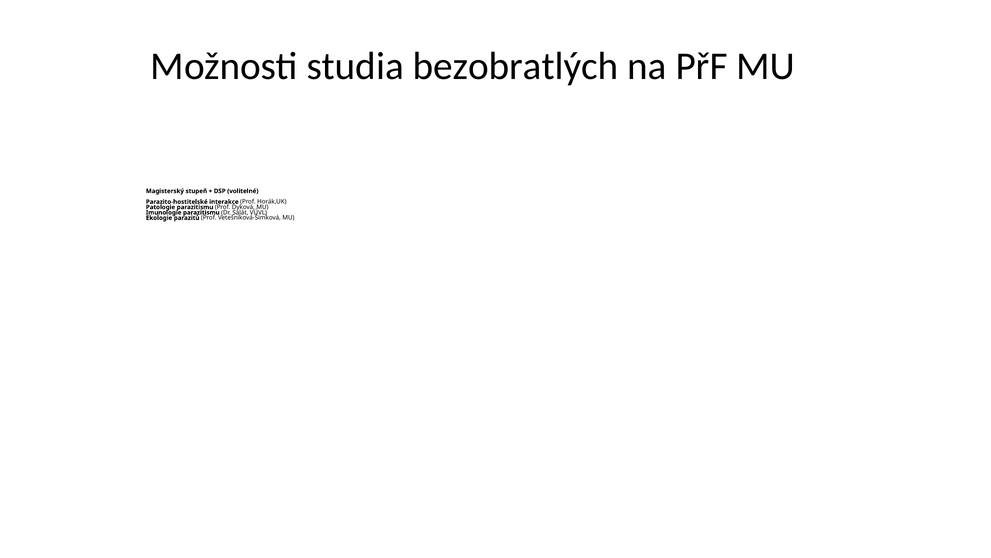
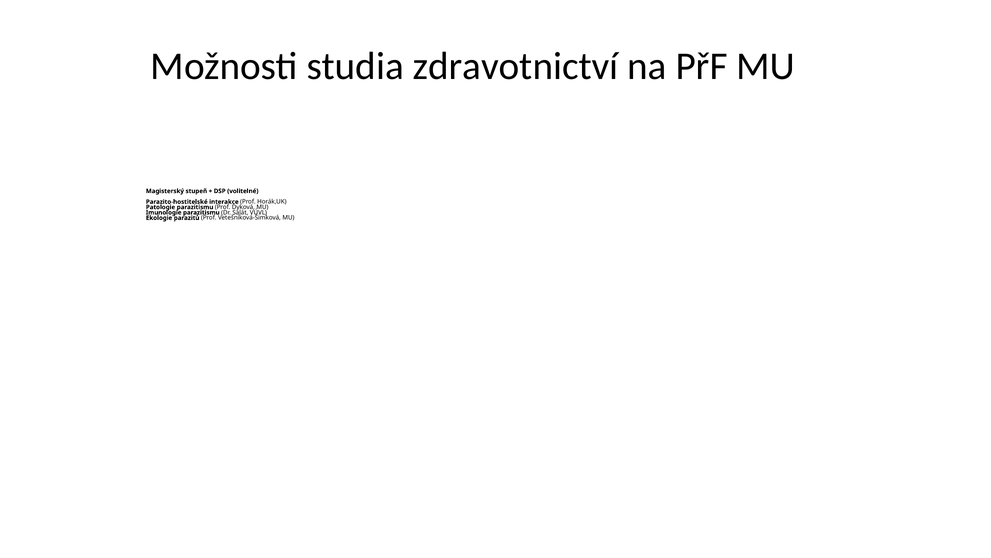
bezobratlých: bezobratlých -> zdravotnictví (516, 66)
